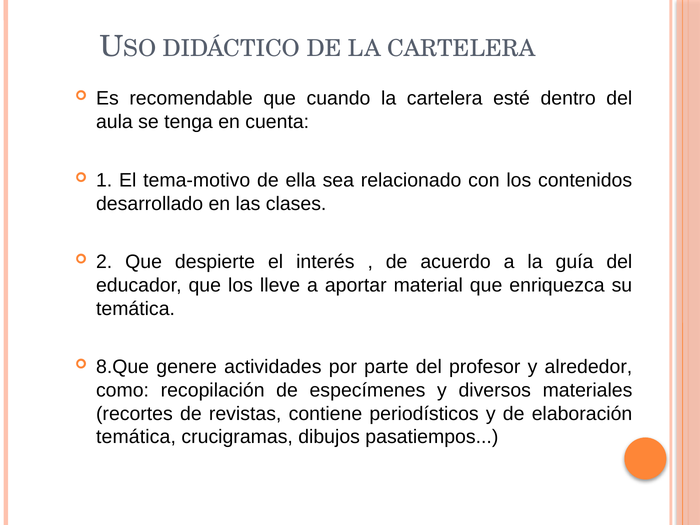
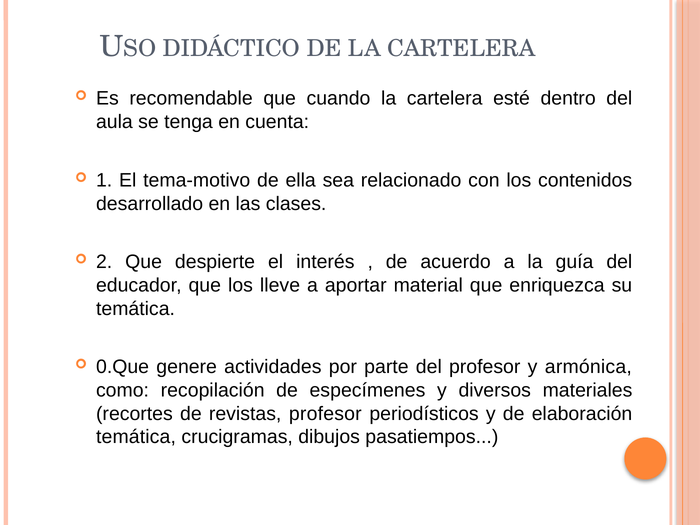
8.Que: 8.Que -> 0.Que (123, 367)
alrededor: alrededor -> armónica (588, 367)
revistas contiene: contiene -> profesor (325, 414)
